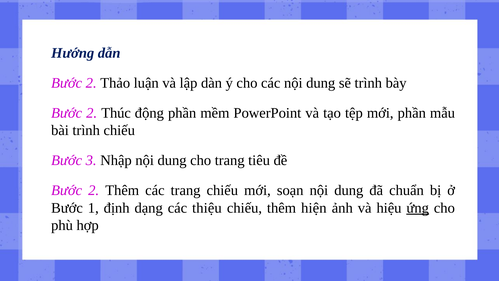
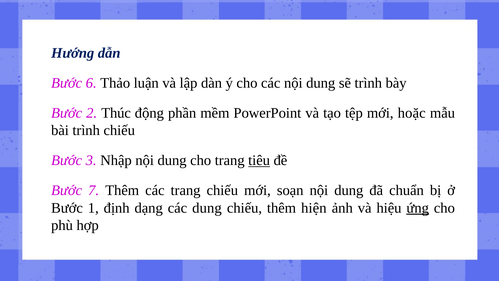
2: 2 -> 6 (91, 83)
mới phần: phần -> hoặc (412, 113)
tiêu underline: none -> present (259, 160)
2: 2 -> 7 (94, 190)
các thiệu: thiệu -> dung (207, 208)
